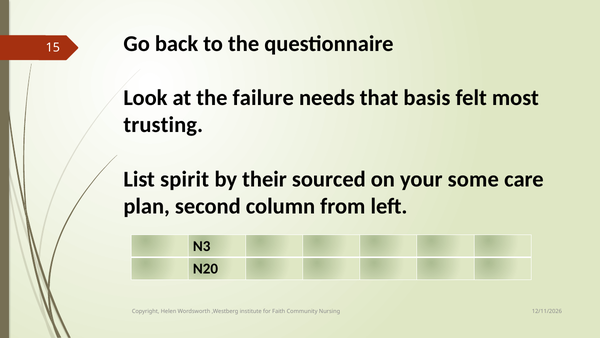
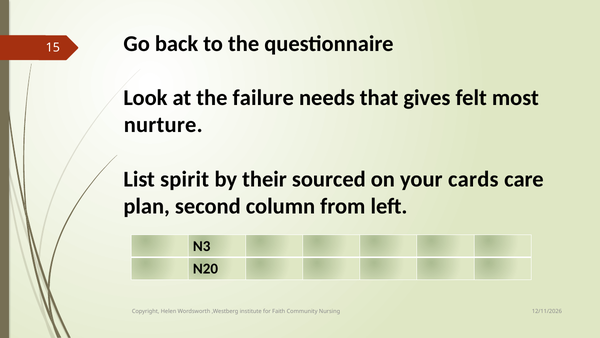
basis: basis -> gives (427, 98)
trusting: trusting -> nurture (163, 125)
some: some -> cards (473, 179)
